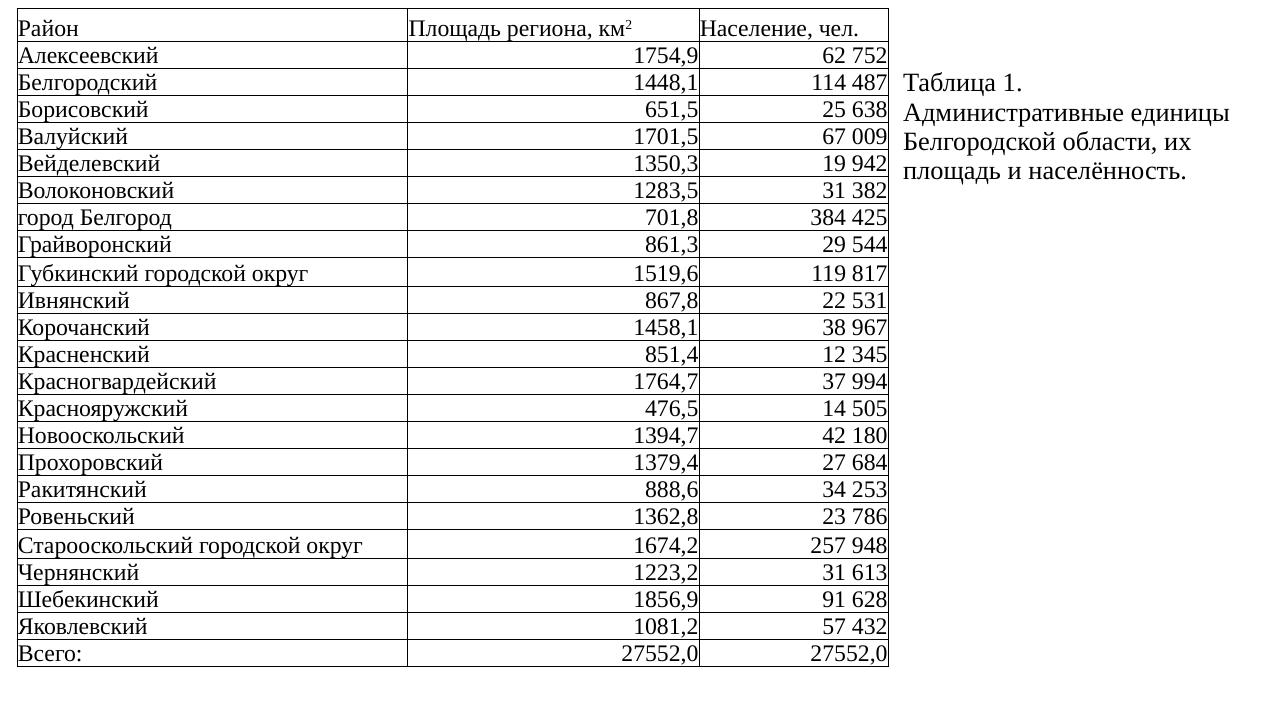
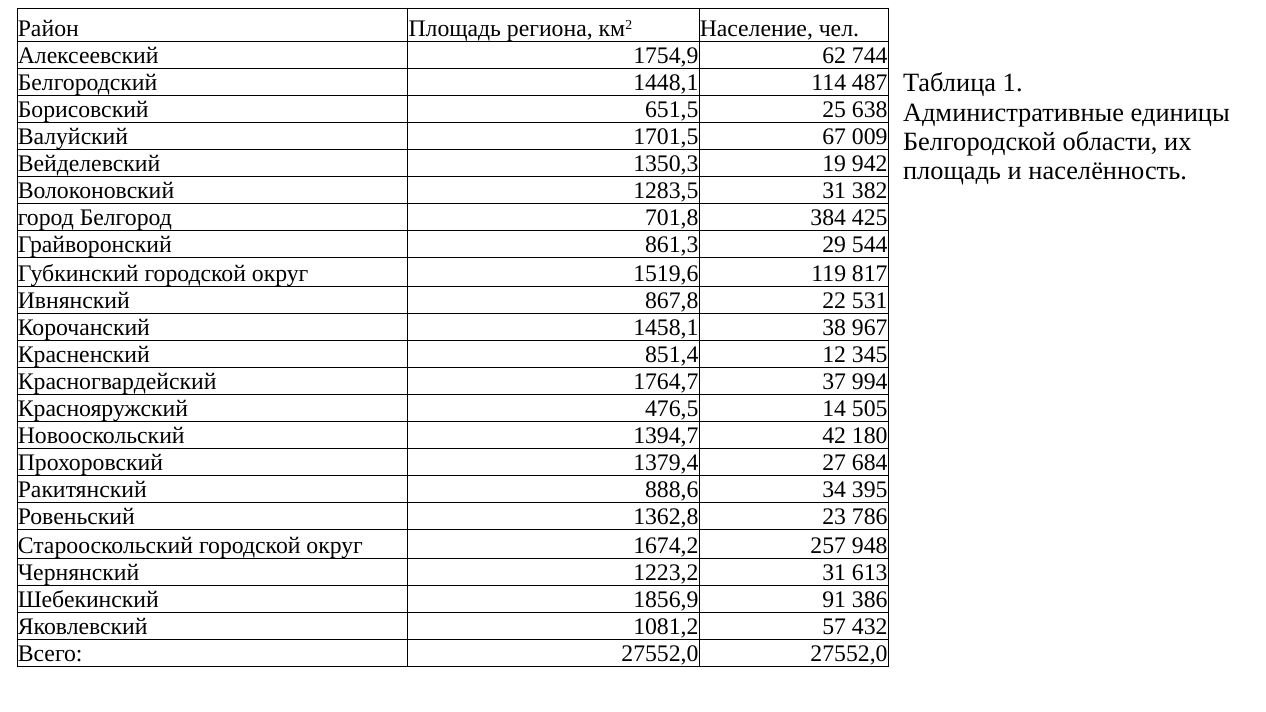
752: 752 -> 744 (870, 56)
253: 253 -> 395 (870, 490)
628: 628 -> 386 (870, 600)
